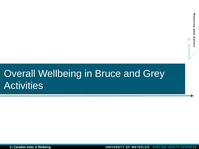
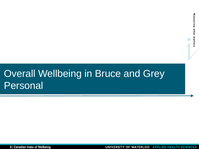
Activities: Activities -> Personal (24, 86)
